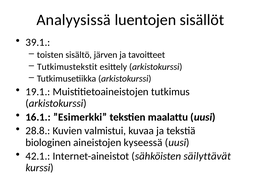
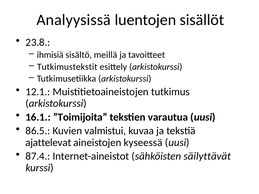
39.1: 39.1 -> 23.8 (38, 42)
toisten: toisten -> ihmisiä (50, 55)
järven: järven -> meillä (106, 55)
19.1: 19.1 -> 12.1 (38, 92)
”Esimerkki: ”Esimerkki -> ”Toimijoita (80, 117)
maalattu: maalattu -> varautua (168, 117)
28.8: 28.8 -> 86.5 (38, 131)
biologinen: biologinen -> ajattelevat (48, 143)
42.1: 42.1 -> 87.4 (38, 156)
